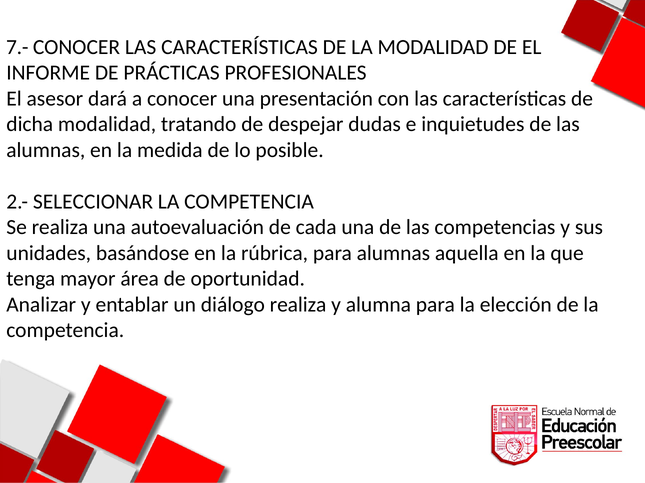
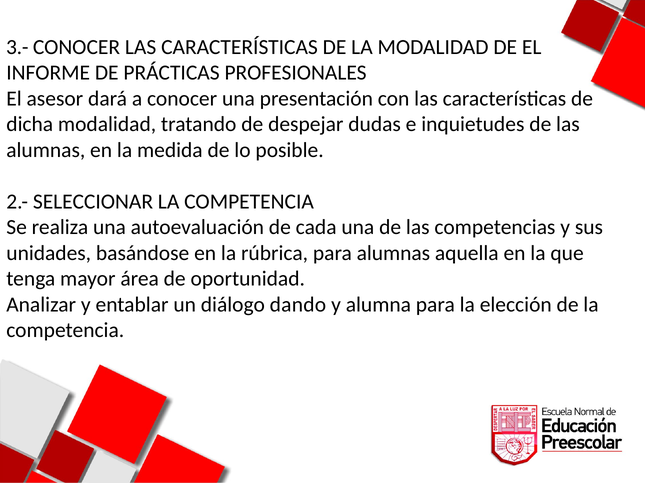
7.-: 7.- -> 3.- (17, 47)
diálogo realiza: realiza -> dando (298, 305)
